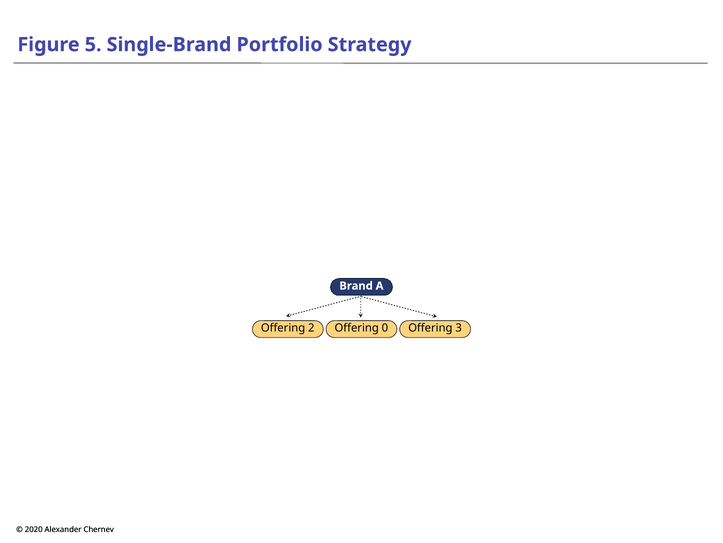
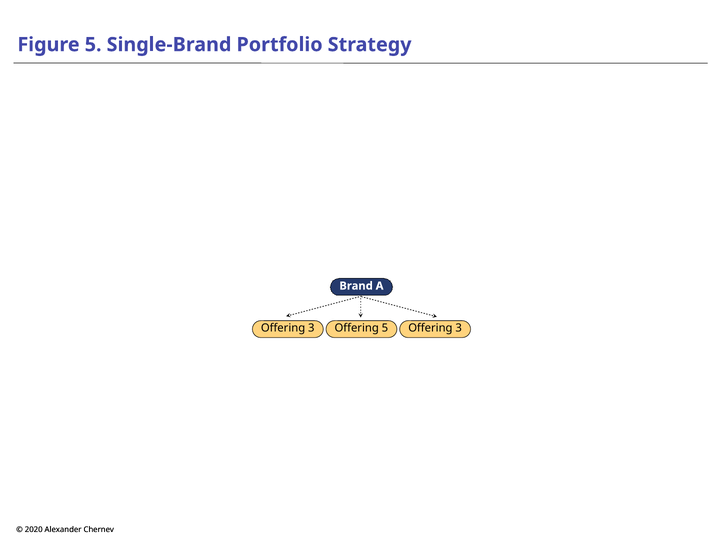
2: 2 -> 3 (311, 328)
Offering 0: 0 -> 5 (385, 328)
